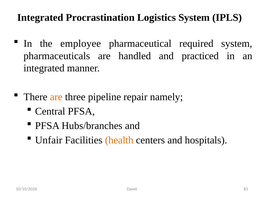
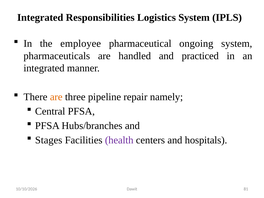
Procrastination: Procrastination -> Responsibilities (100, 18)
required: required -> ongoing (196, 44)
Unfair: Unfair -> Stages (49, 140)
health colour: orange -> purple (119, 140)
